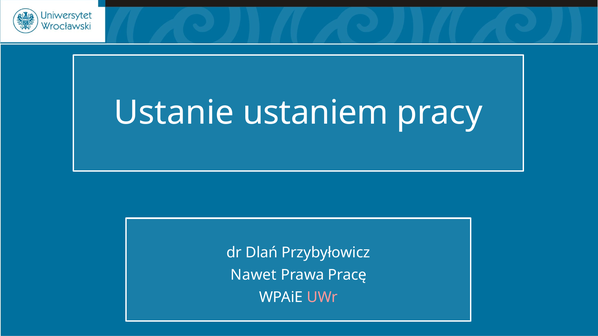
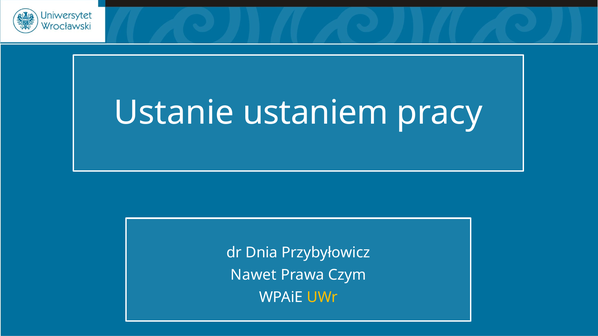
Dlań: Dlań -> Dnia (262, 253)
Pracę: Pracę -> Czym (347, 275)
UWr colour: pink -> yellow (322, 298)
